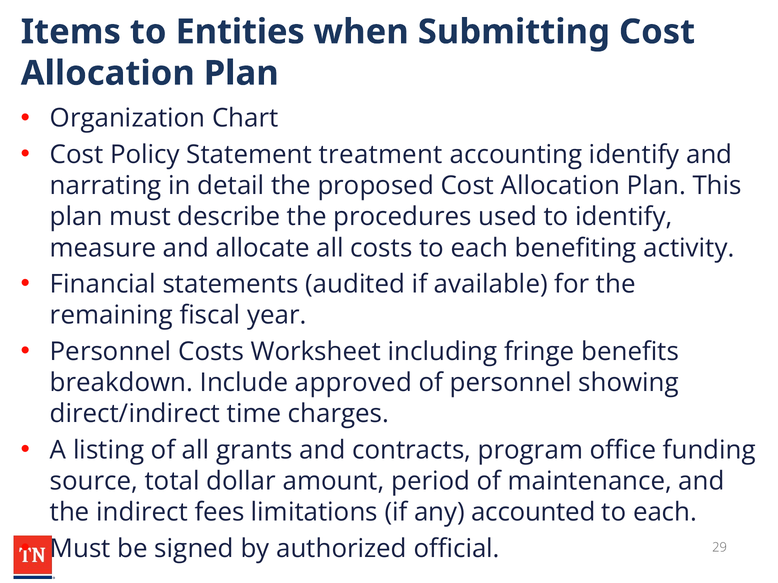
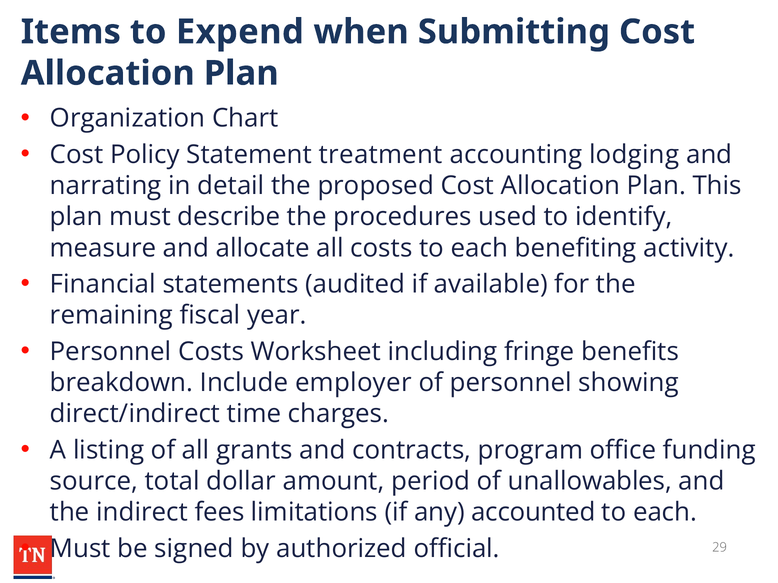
Entities: Entities -> Expend (240, 32)
accounting identify: identify -> lodging (634, 155)
approved: approved -> employer (353, 383)
maintenance: maintenance -> unallowables (590, 482)
